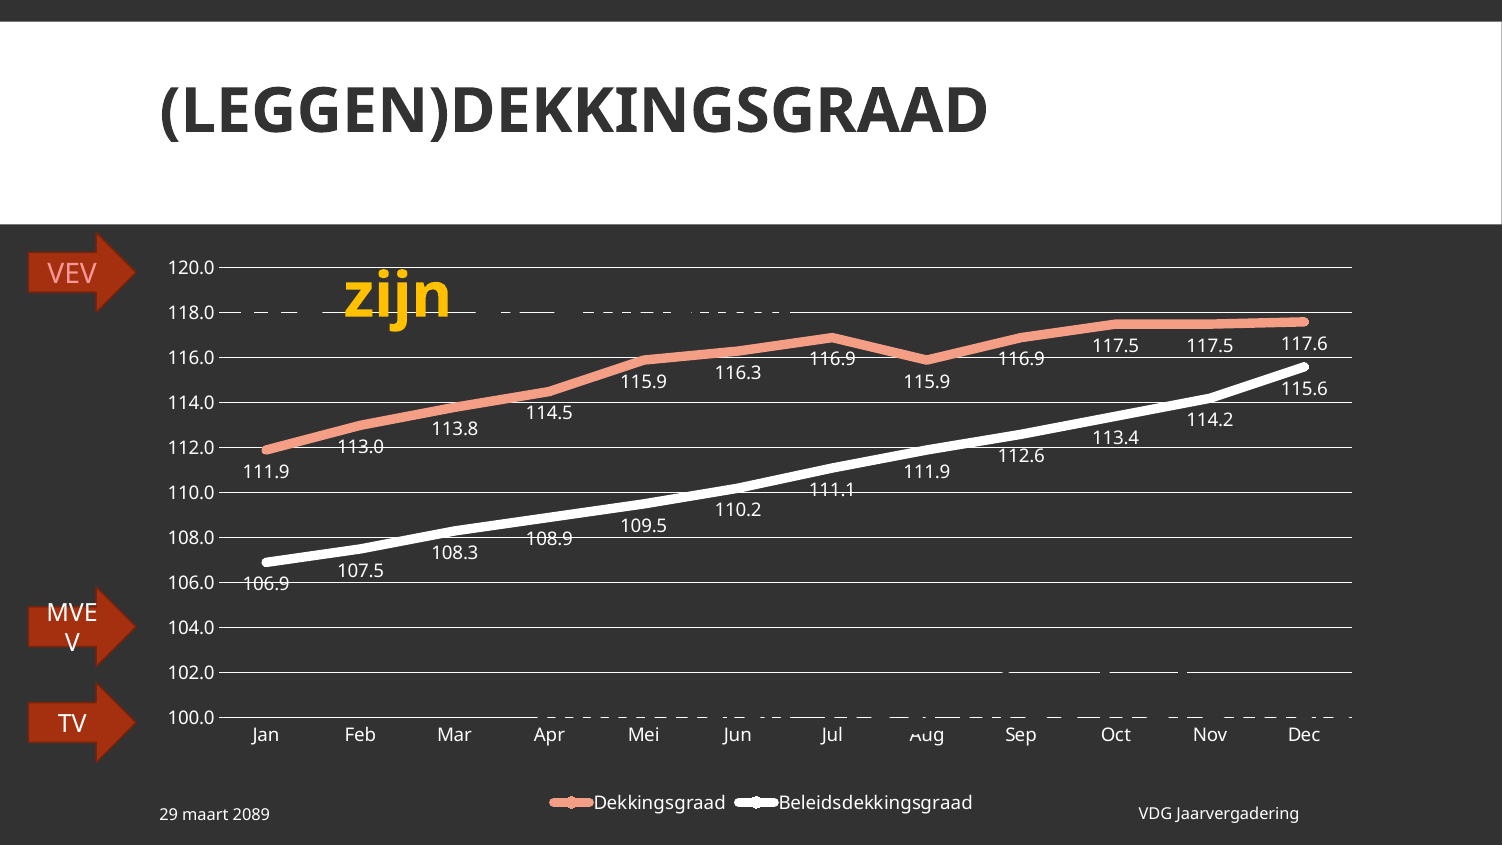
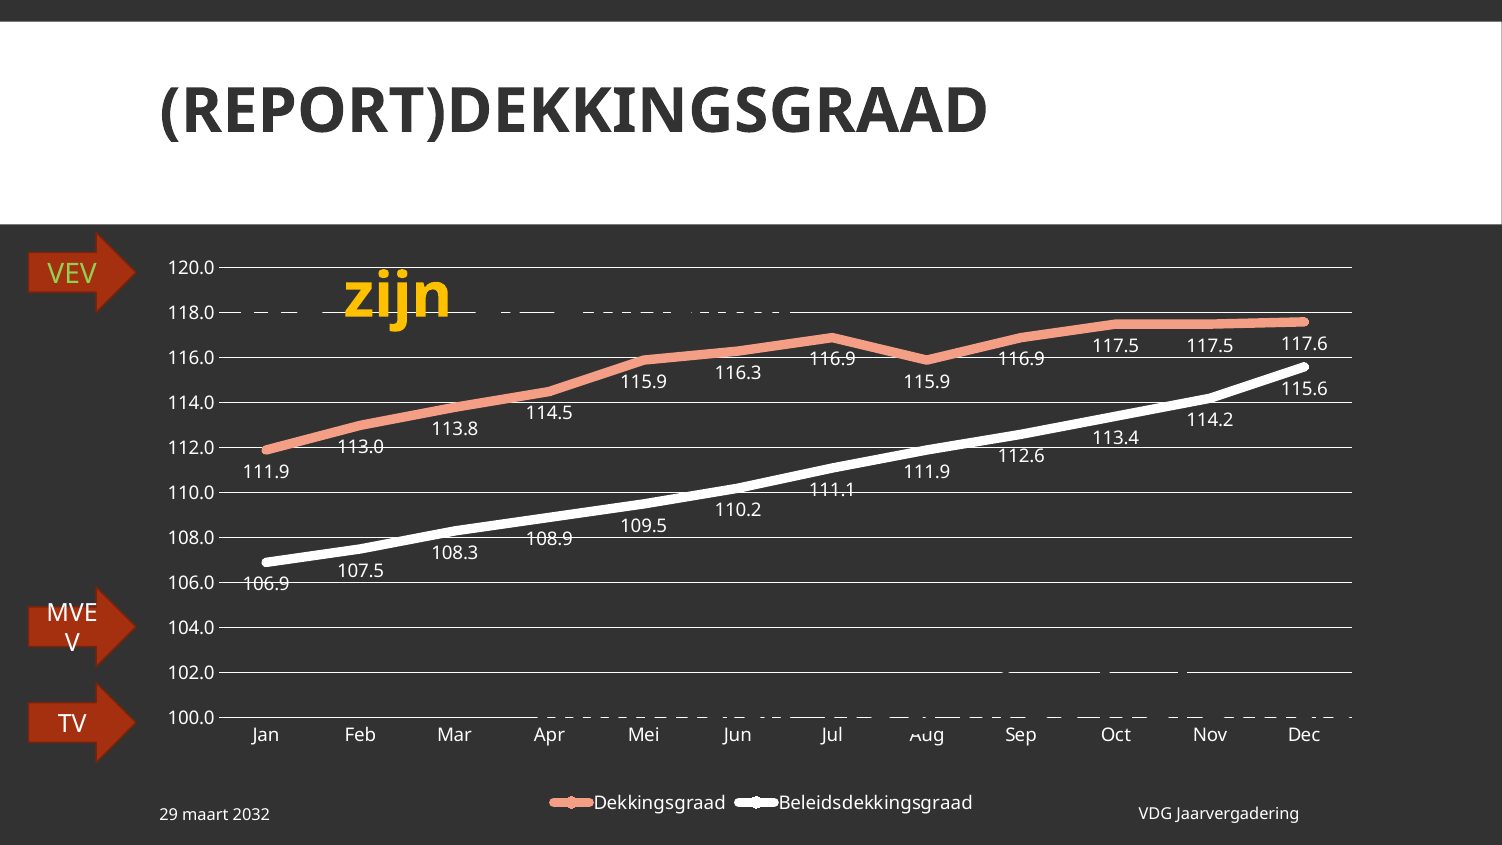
LEGGEN)DEKKINGSGRAAD: LEGGEN)DEKKINGSGRAAD -> REPORT)DEKKINGSGRAAD (574, 111)
VEV colour: pink -> light green (72, 274)
2089: 2089 -> 2032 (251, 815)
